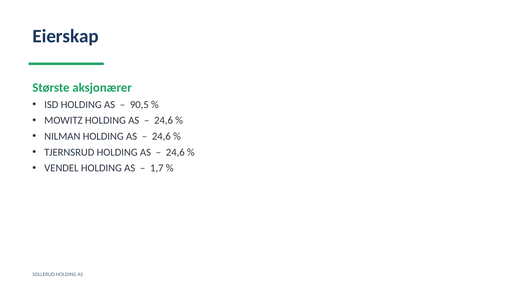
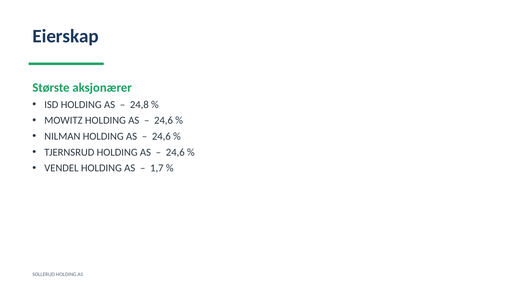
90,5: 90,5 -> 24,8 (139, 105)
